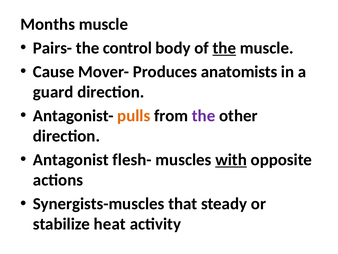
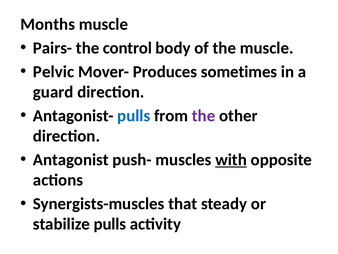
the underline: present -> none (224, 48)
Cause: Cause -> Pelvic (54, 72)
anatomists: anatomists -> sometimes (239, 72)
pulls colour: orange -> blue (134, 116)
flesh-: flesh- -> push- (132, 159)
stabilize heat: heat -> pulls (110, 224)
